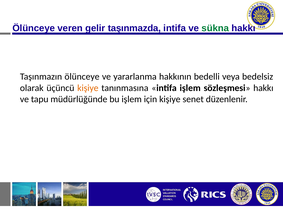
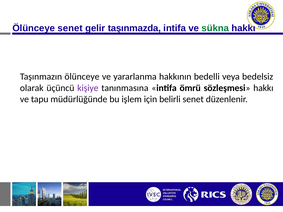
Ölünceye veren: veren -> senet (70, 28)
kişiye colour: orange -> purple (88, 88)
intifa işlem: işlem -> ömrü (190, 88)
için kişiye: kişiye -> belirli (170, 99)
